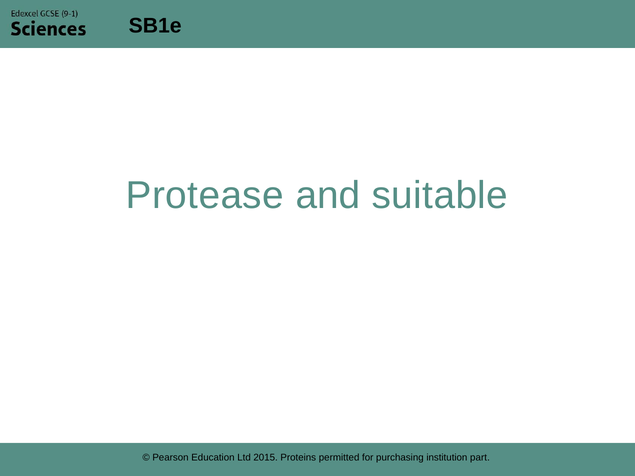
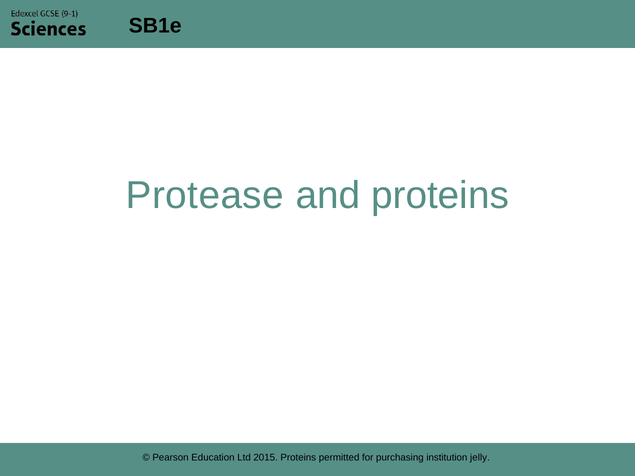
and suitable: suitable -> proteins (440, 196)
part: part -> jelly (480, 458)
